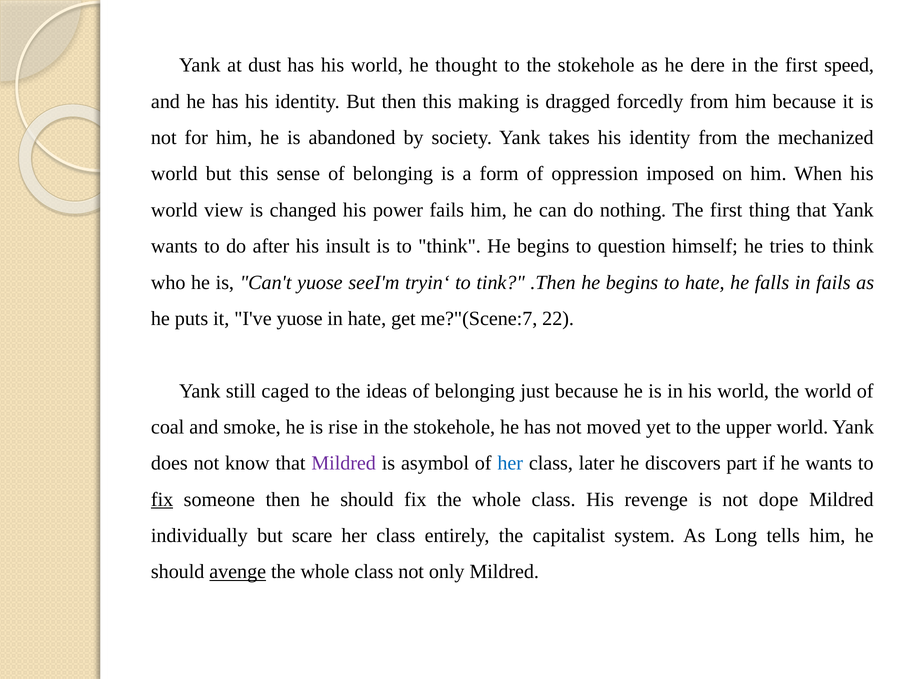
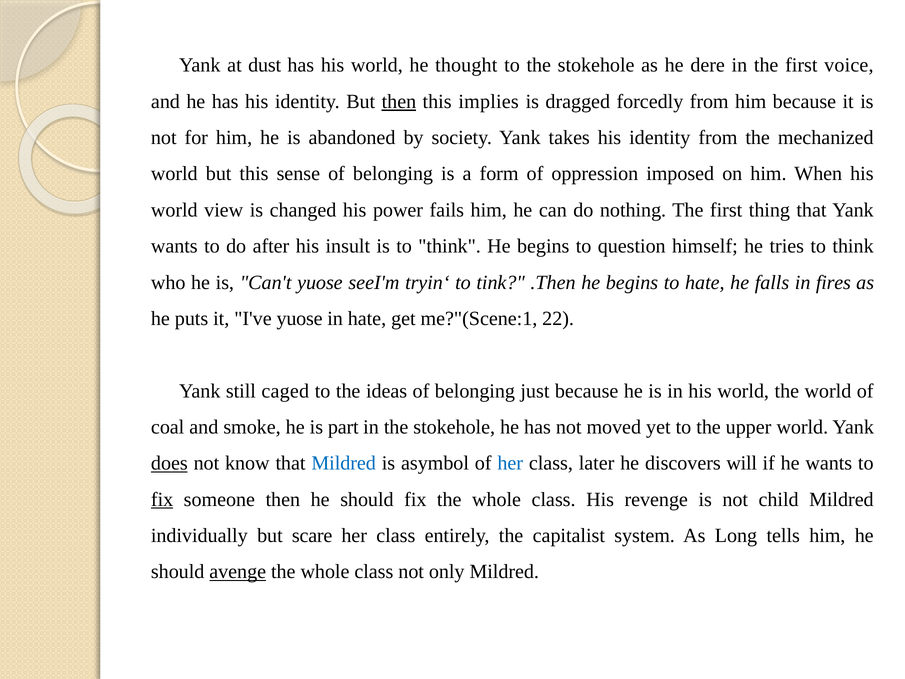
speed: speed -> voice (849, 65)
then underline: none -> present (399, 101)
making: making -> implies (489, 101)
in fails: fails -> fires (833, 282)
me?"(Scene:7: me?"(Scene:7 -> me?"(Scene:1 (479, 318)
rise: rise -> part (343, 427)
does underline: none -> present (169, 463)
Mildred colour: purple -> blue (344, 463)
part: part -> will (742, 463)
dope: dope -> child (779, 499)
